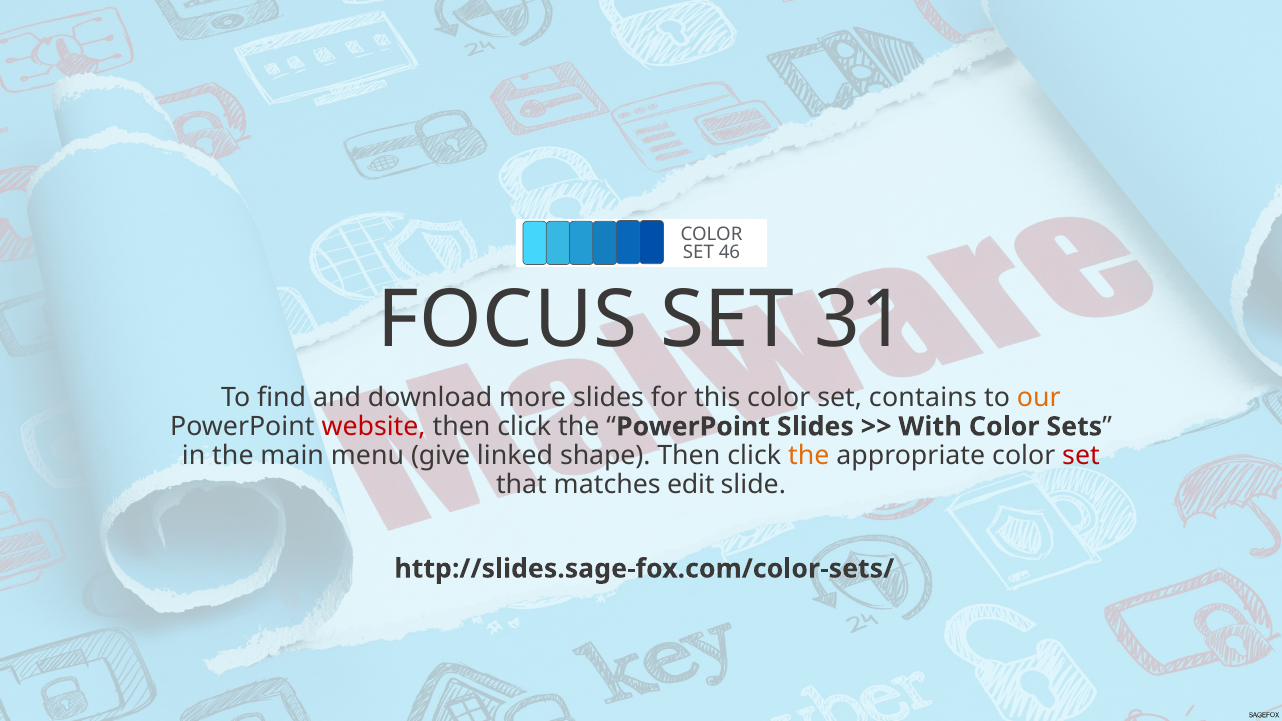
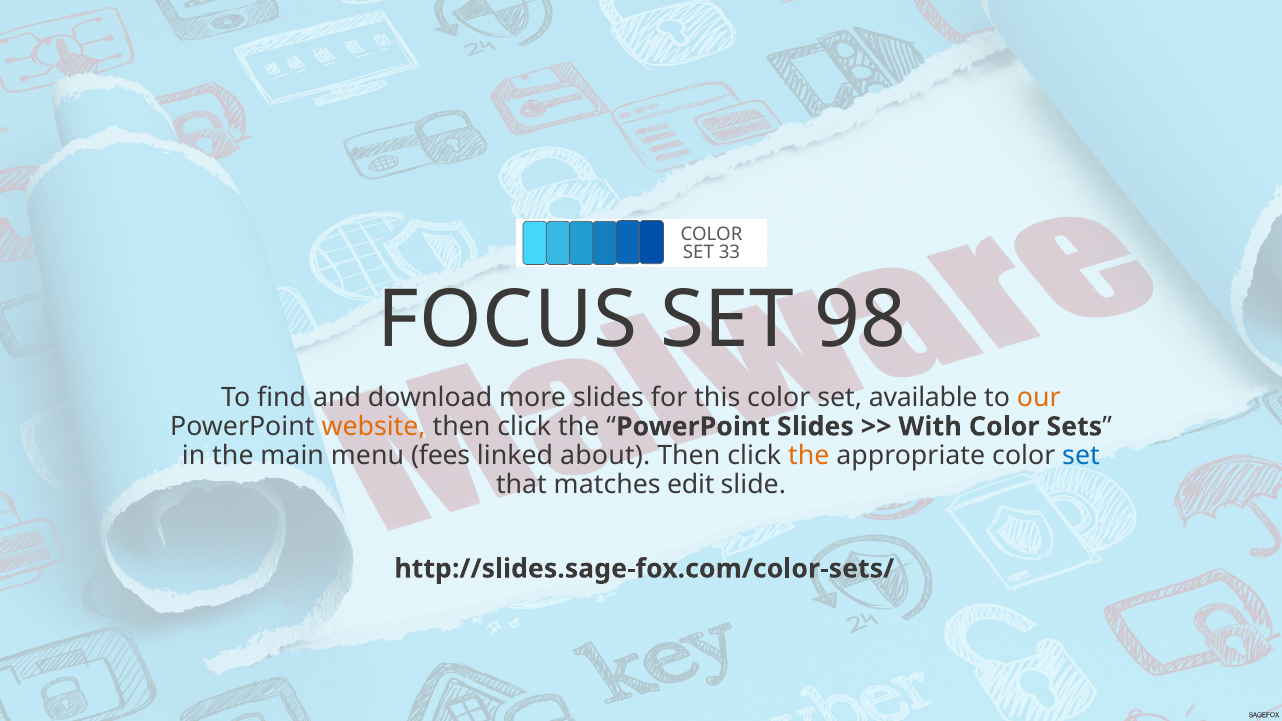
46: 46 -> 33 (729, 253)
31: 31 -> 98 (860, 320)
contains: contains -> available (923, 398)
website colour: red -> orange (374, 427)
give: give -> fees (441, 456)
shape: shape -> about (605, 456)
set colour: red -> blue (1081, 456)
